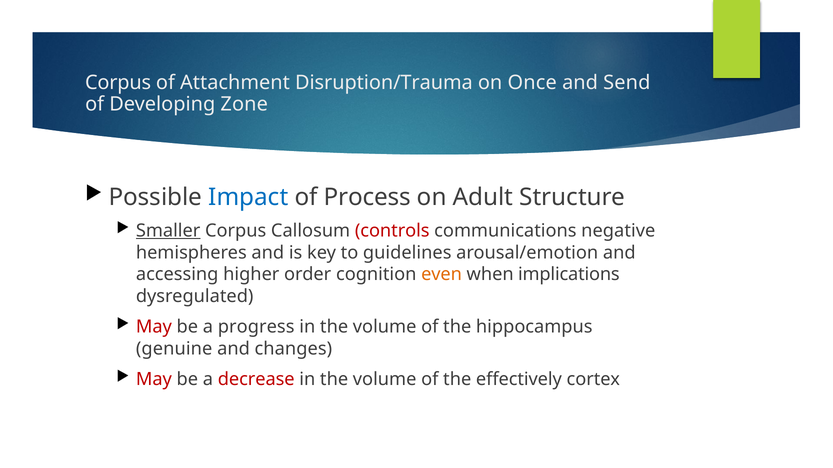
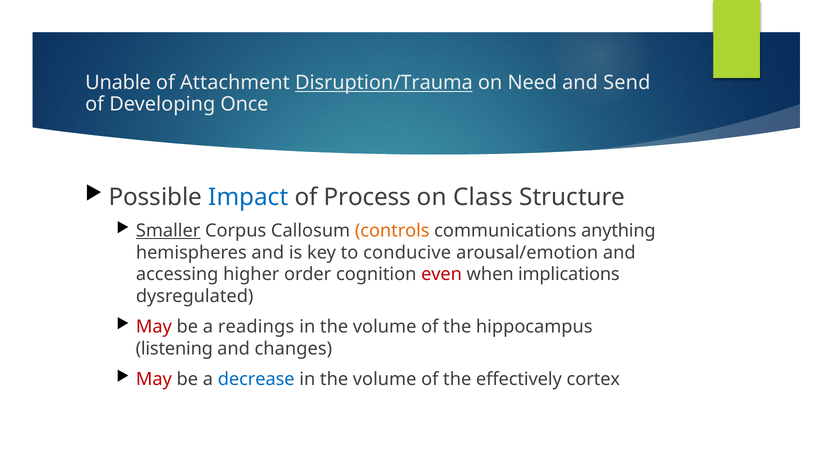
Corpus: Corpus -> Unable (118, 83)
Disruption/Trauma underline: none -> present (384, 83)
Once: Once -> Need (532, 83)
Zone: Zone -> Once (244, 105)
Adult: Adult -> Class (483, 197)
controls colour: red -> orange (392, 231)
negative: negative -> anything (618, 231)
guidelines: guidelines -> conducive (407, 253)
even colour: orange -> red (442, 275)
progress: progress -> readings (256, 327)
genuine: genuine -> listening (174, 349)
decrease colour: red -> blue (256, 380)
